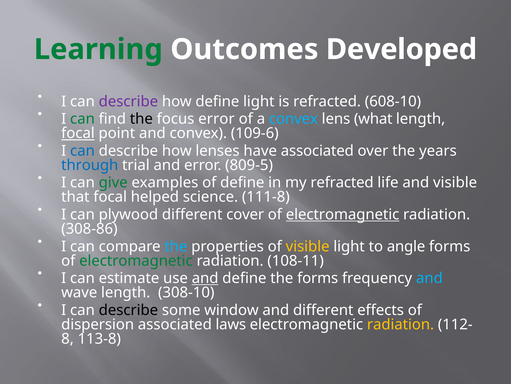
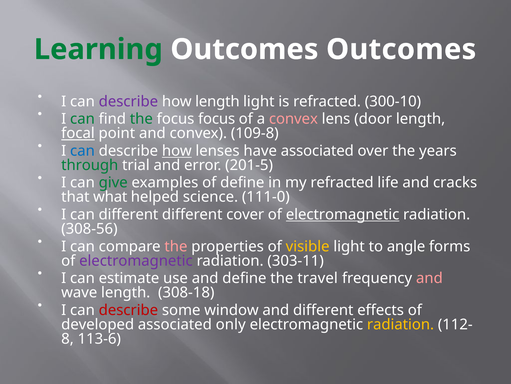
Outcomes Developed: Developed -> Outcomes (401, 49)
how define: define -> length (217, 101)
608-10: 608-10 -> 300-10 (393, 101)
the colour: black -> green (141, 119)
focus error: error -> focus (217, 119)
convex colour: light blue -> pink (293, 119)
what: what -> door (373, 119)
109-6: 109-6 -> 109-8 (255, 133)
how underline: none -> present (177, 151)
through colour: blue -> green (90, 165)
809-5: 809-5 -> 201-5 (249, 165)
and visible: visible -> cracks (455, 182)
that focal: focal -> what (110, 197)
111-8: 111-8 -> 111-0 (266, 197)
can plywood: plywood -> different (128, 214)
308-86: 308-86 -> 308-56 (89, 228)
the colour: light blue -> pink (176, 246)
electromagnetic colour: green -> purple (136, 260)
108-11: 108-11 -> 303-11 (296, 260)
and underline: present -> none (205, 278)
the forms: forms -> travel (318, 278)
and colour: light blue -> pink (429, 278)
308-10: 308-10 -> 308-18 (186, 292)
describe colour: black -> red (128, 310)
dispersion: dispersion -> developed (98, 324)
laws: laws -> only (231, 324)
113-8: 113-8 -> 113-6 (99, 338)
